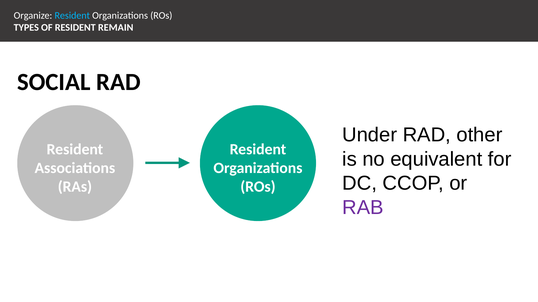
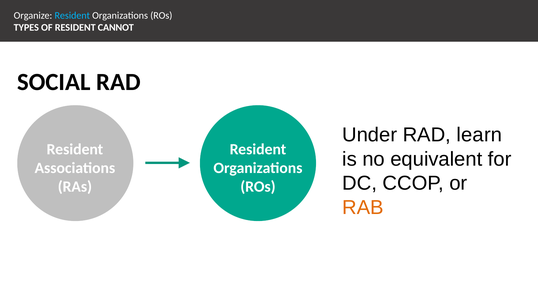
REMAIN: REMAIN -> CANNOT (116, 28)
other: other -> learn (479, 135)
RAB colour: purple -> orange (363, 208)
